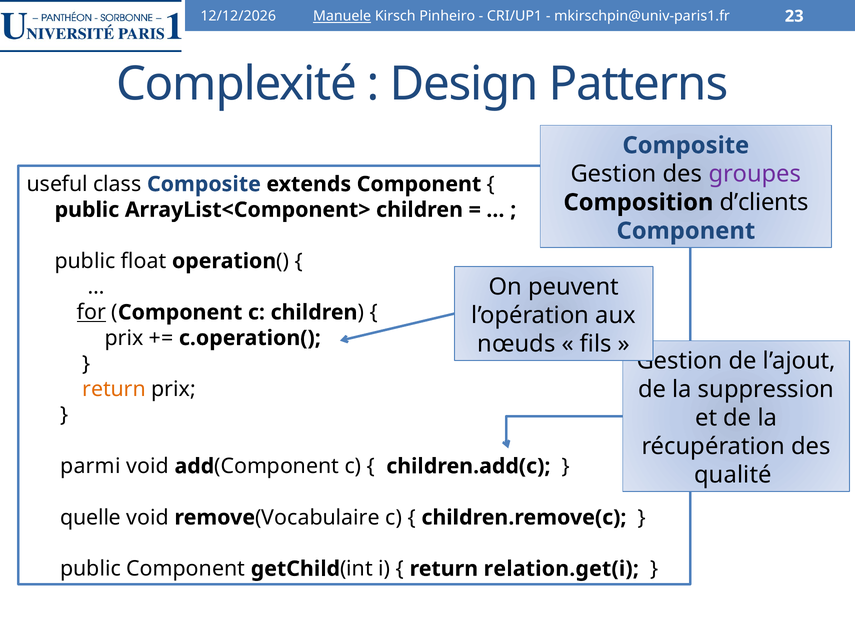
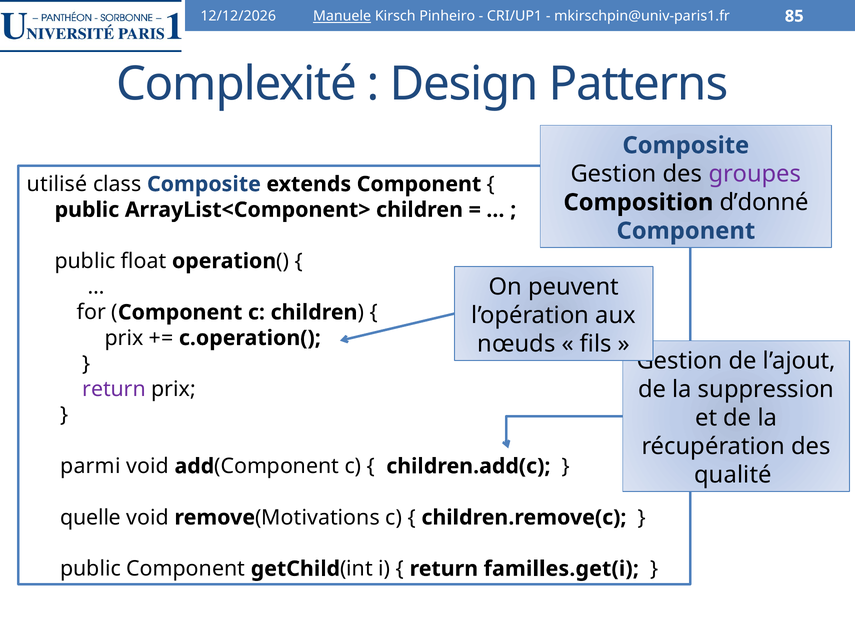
23: 23 -> 85 (794, 16)
useful: useful -> utilisé (57, 184)
d’clients: d’clients -> d’donné (764, 202)
for underline: present -> none (91, 312)
return colour: orange -> purple (114, 389)
Vocabulaire: Vocabulaire -> Motivations (317, 518)
relation.get(i: relation.get(i -> familles.get(i (561, 569)
